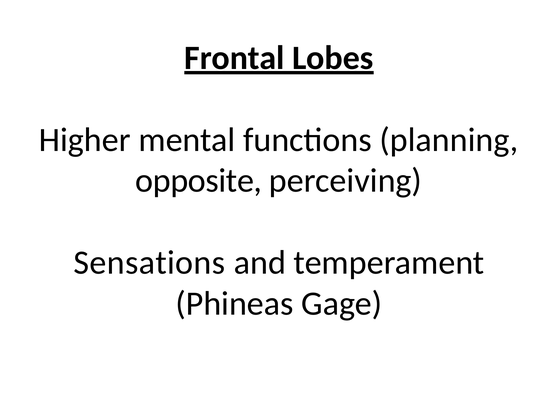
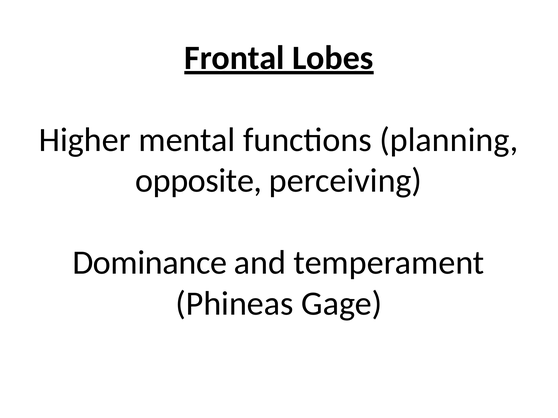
Sensations: Sensations -> Dominance (150, 263)
